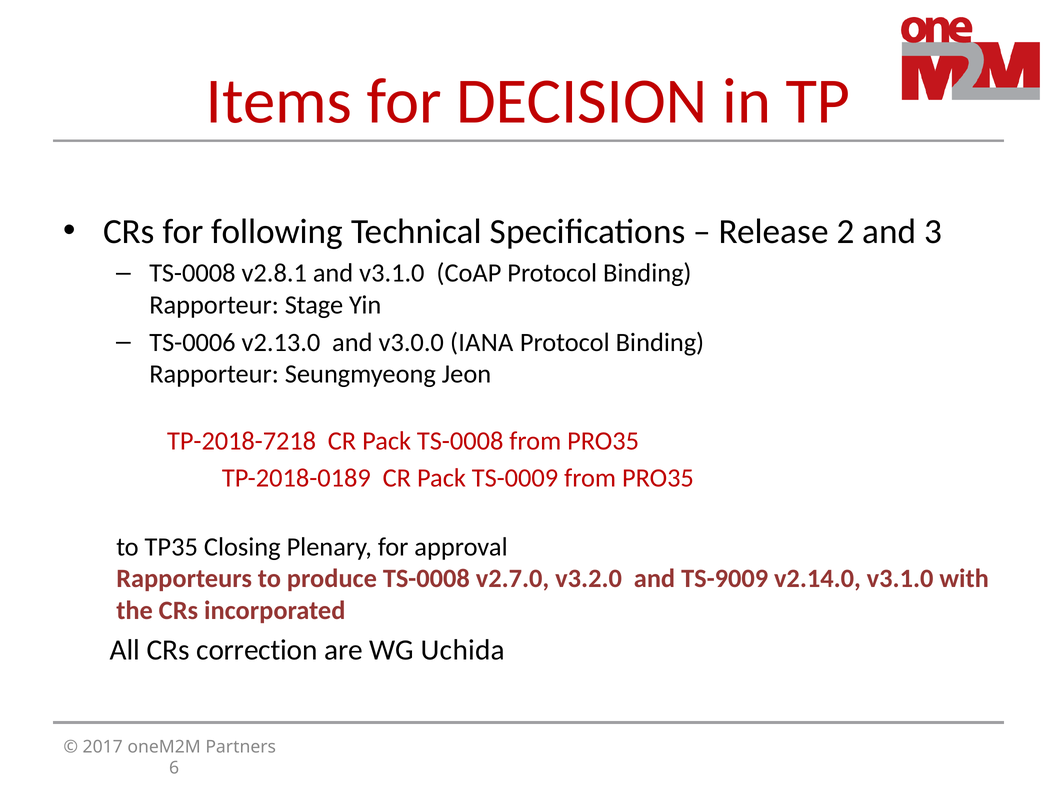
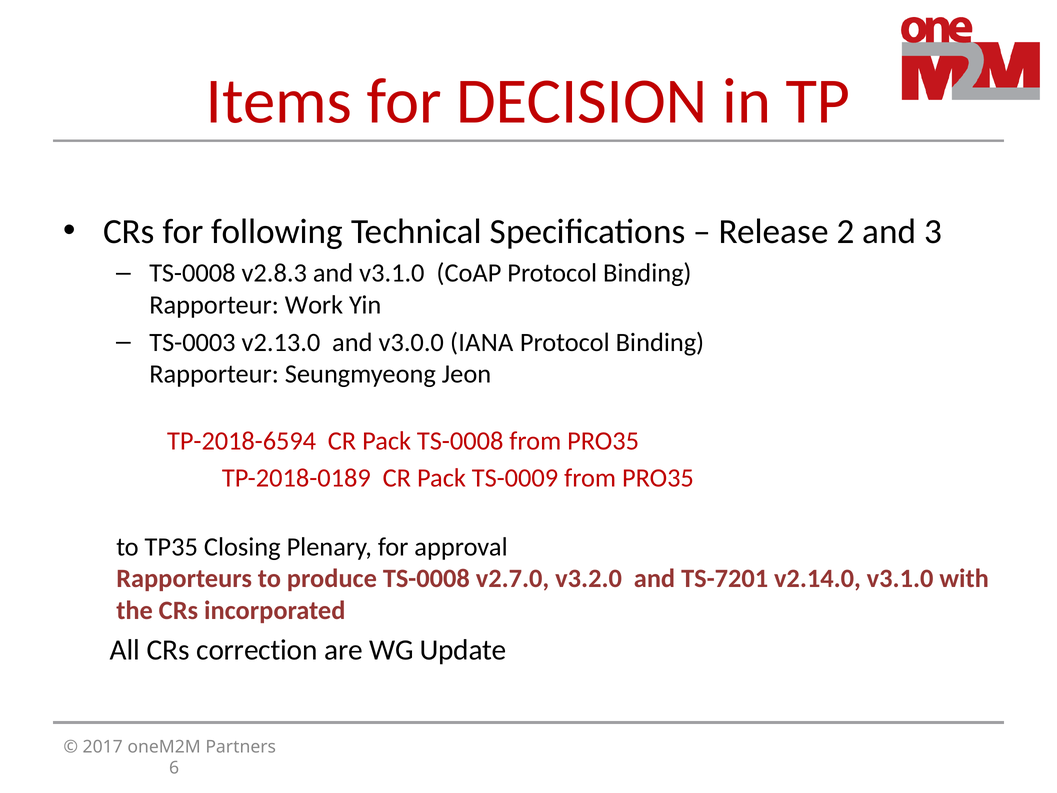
v2.8.1: v2.8.1 -> v2.8.3 (274, 273)
Stage: Stage -> Work (314, 305)
TS-0006: TS-0006 -> TS-0003 (192, 342)
TP-2018-7218: TP-2018-7218 -> TP-2018-6594 (242, 441)
TS-9009: TS-9009 -> TS-7201 (725, 578)
Uchida: Uchida -> Update (463, 650)
